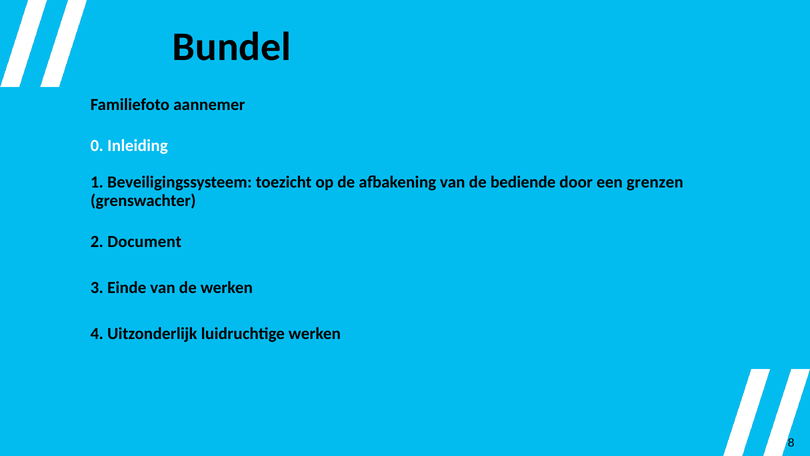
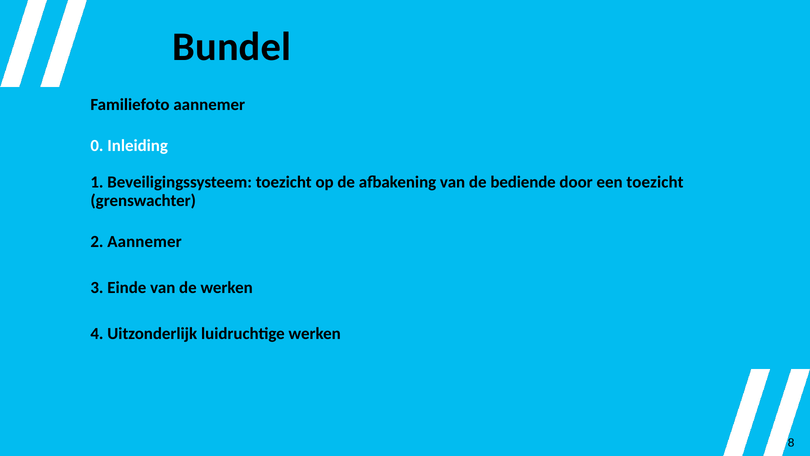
een grenzen: grenzen -> toezicht (655, 182)
2 Document: Document -> Aannemer (144, 241)
